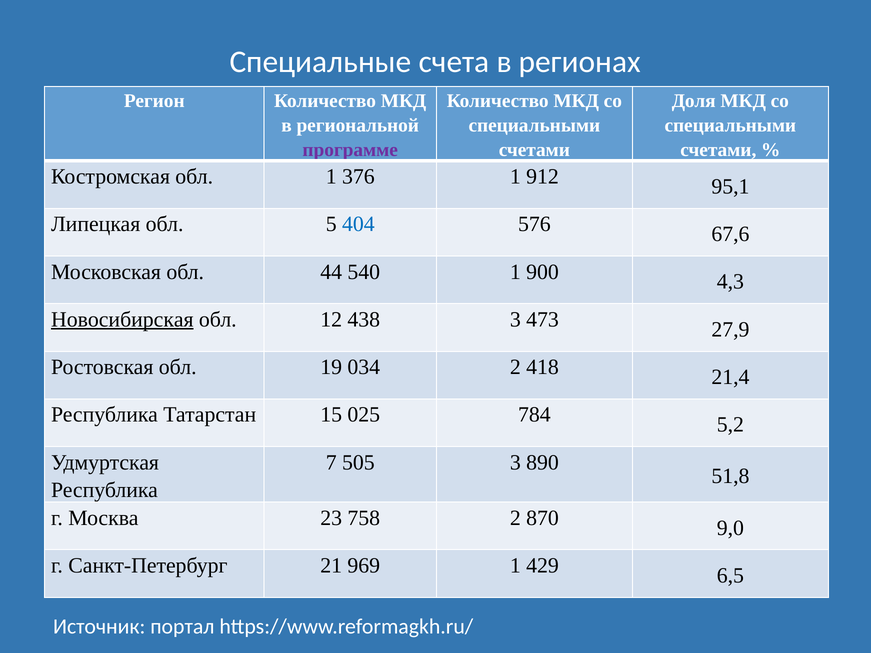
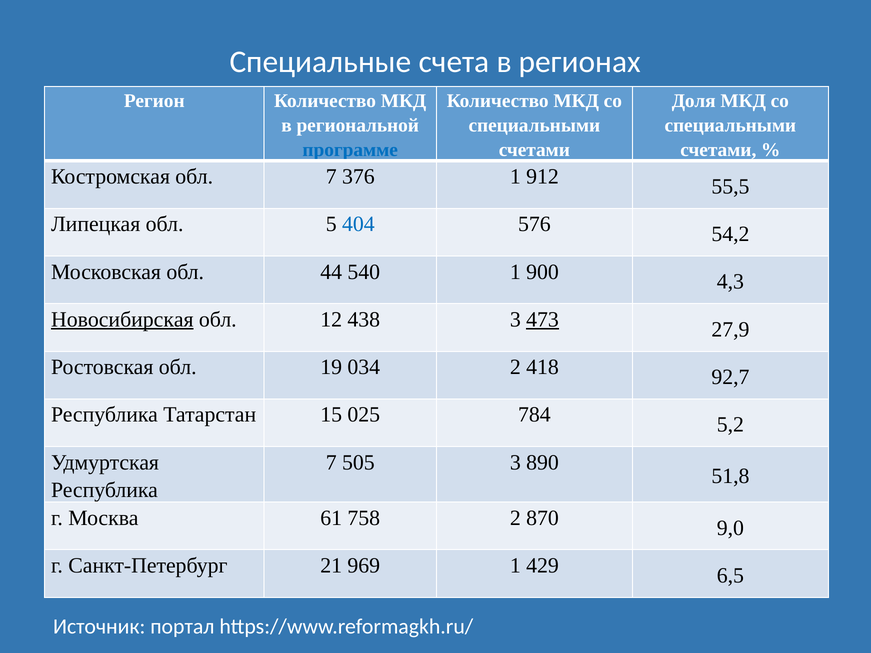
программе colour: purple -> blue (350, 150)
обл 1: 1 -> 7 (331, 177)
95,1: 95,1 -> 55,5 (730, 187)
67,6: 67,6 -> 54,2 (730, 234)
473 underline: none -> present (543, 320)
21,4: 21,4 -> 92,7 (730, 377)
23: 23 -> 61 (331, 518)
